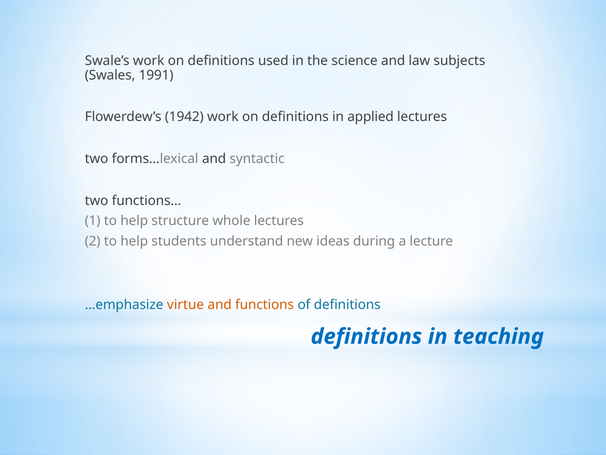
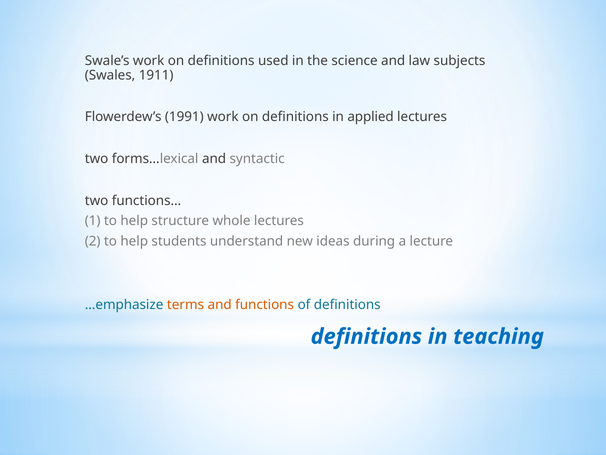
1991: 1991 -> 1911 (156, 75)
1942: 1942 -> 1991 (184, 117)
virtue: virtue -> terms (186, 304)
